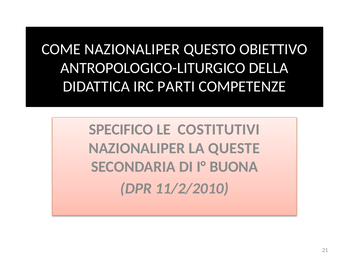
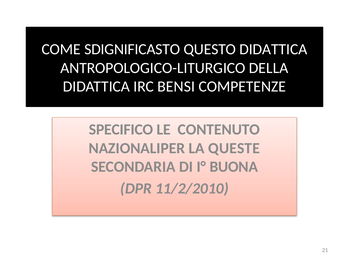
COME NAZIONALIPER: NAZIONALIPER -> SDIGNIFICASTO (132, 49)
QUESTO OBIETTIVO: OBIETTIVO -> DIDATTICA (273, 49)
PARTI: PARTI -> BENSI (176, 87)
COSTITUTIVI: COSTITUTIVI -> CONTENUTO (219, 129)
